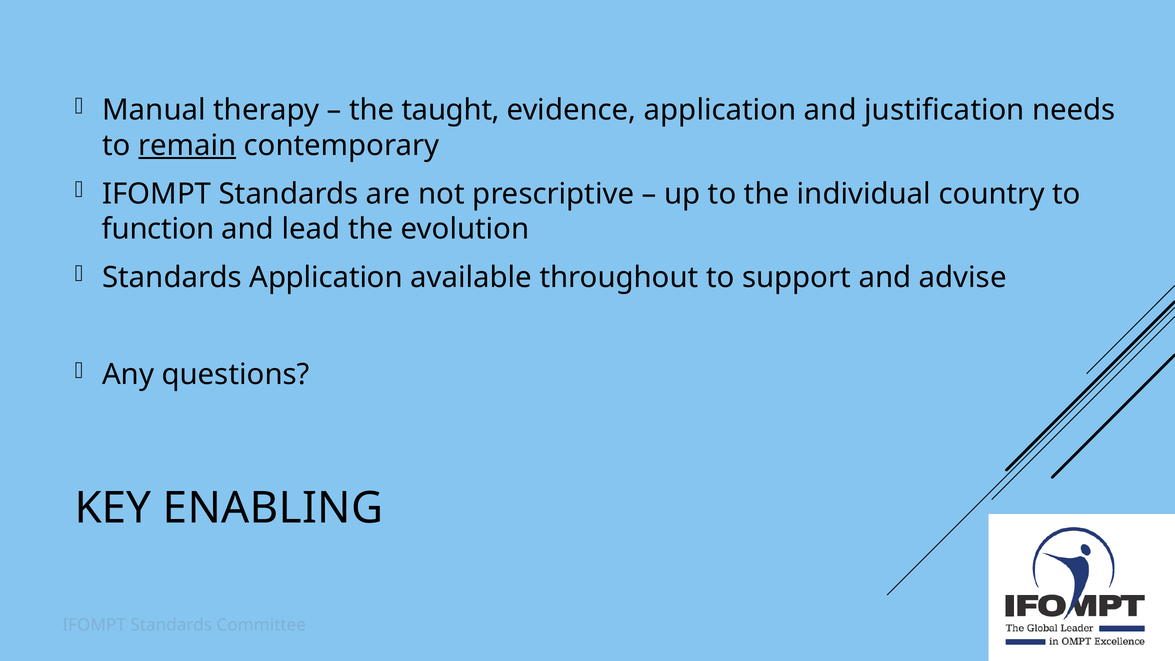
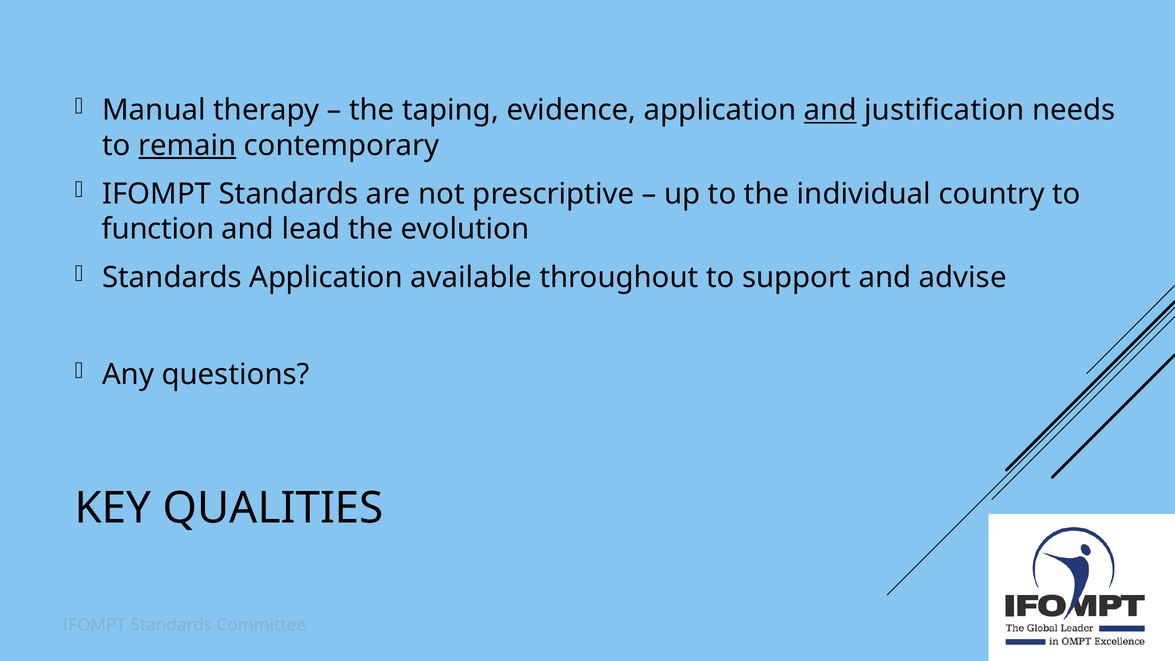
taught: taught -> taping (450, 110)
and underline: none -> present (830, 110)
ENABLING: ENABLING -> QUALITIES (273, 508)
